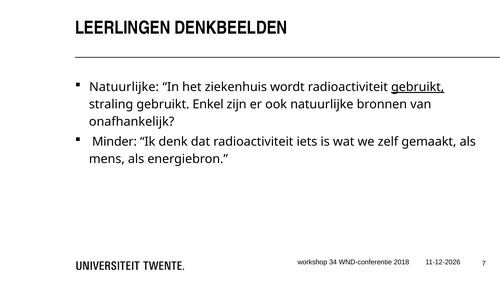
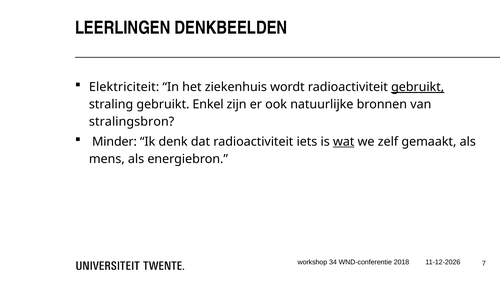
Natuurlijke: Natuurlijke -> Elektriciteit (124, 87)
onafhankelijk: onafhankelijk -> stralingsbron (132, 122)
wat underline: none -> present (344, 142)
